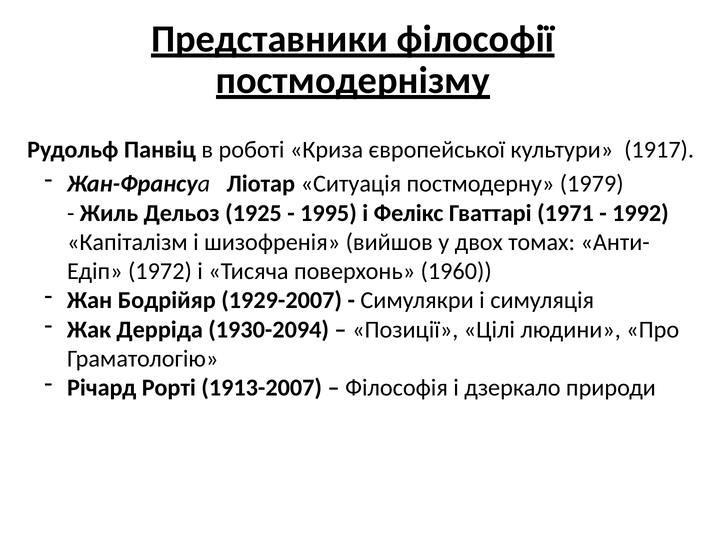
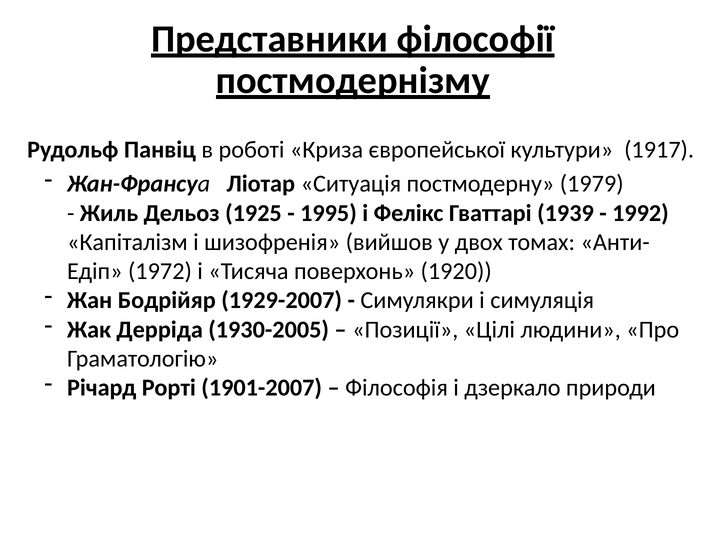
1971: 1971 -> 1939 (565, 213)
1960: 1960 -> 1920 (456, 271)
1930-2094: 1930-2094 -> 1930-2005 (269, 329)
1913-2007: 1913-2007 -> 1901-2007 (262, 387)
